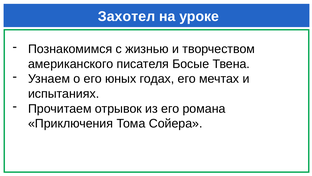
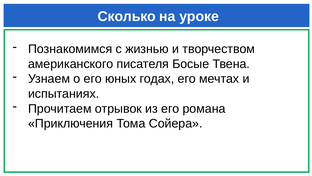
Захотел: Захотел -> Сколько (127, 16)
